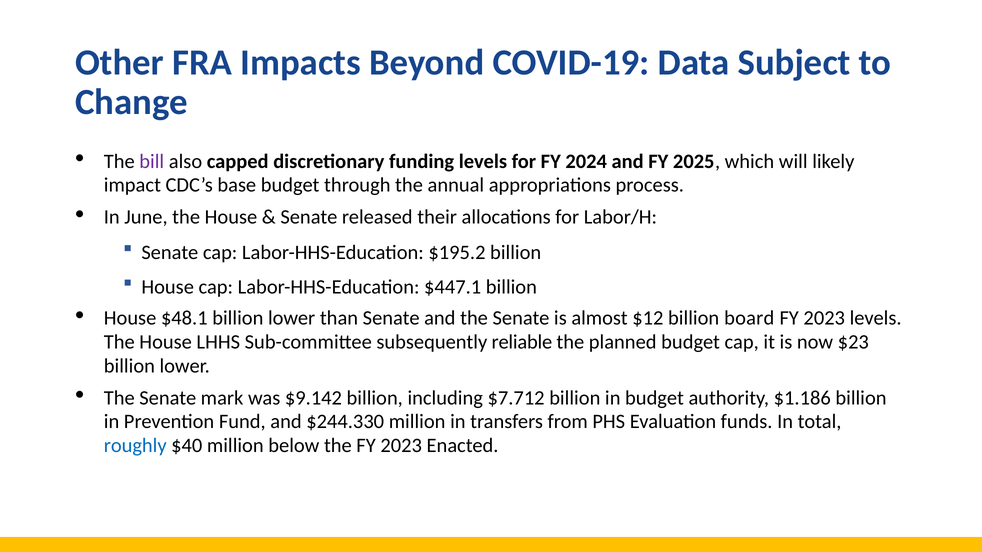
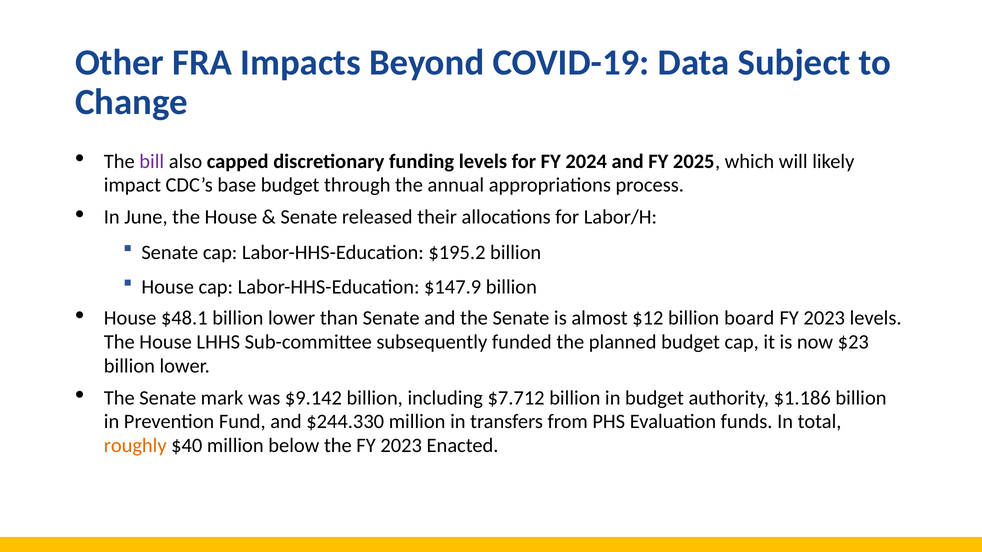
$447.1: $447.1 -> $147.9 (453, 287)
reliable: reliable -> funded (522, 342)
roughly colour: blue -> orange (135, 446)
